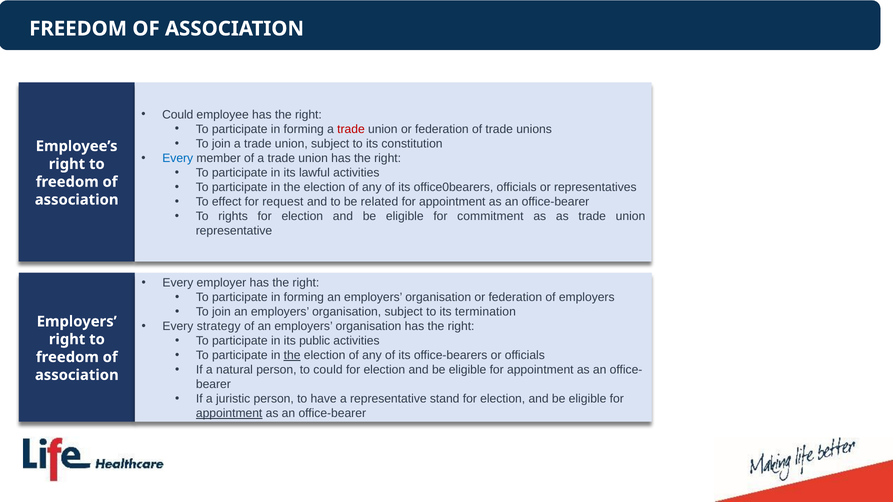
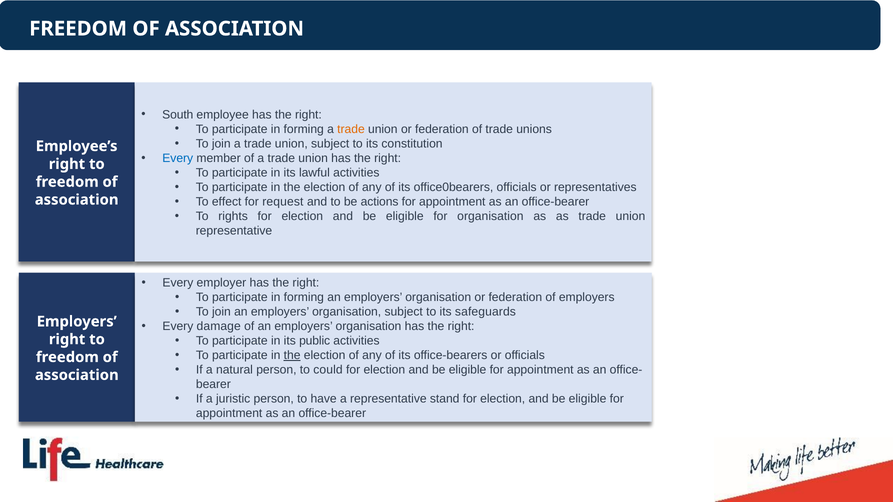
Could: Could -> South (178, 115)
trade colour: red -> orange (351, 129)
related: related -> actions (380, 202)
for commitment: commitment -> organisation (490, 216)
termination: termination -> safeguards (485, 312)
strategy: strategy -> damage (219, 326)
appointment underline: present -> none (229, 414)
